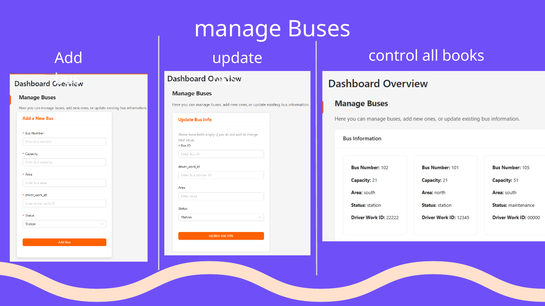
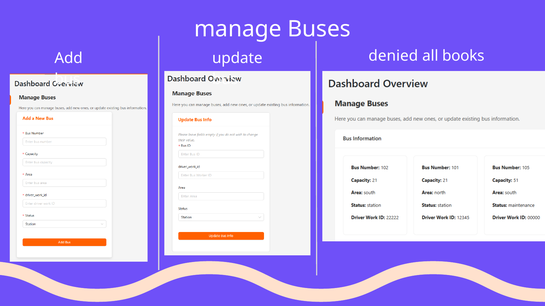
control: control -> denied (393, 56)
